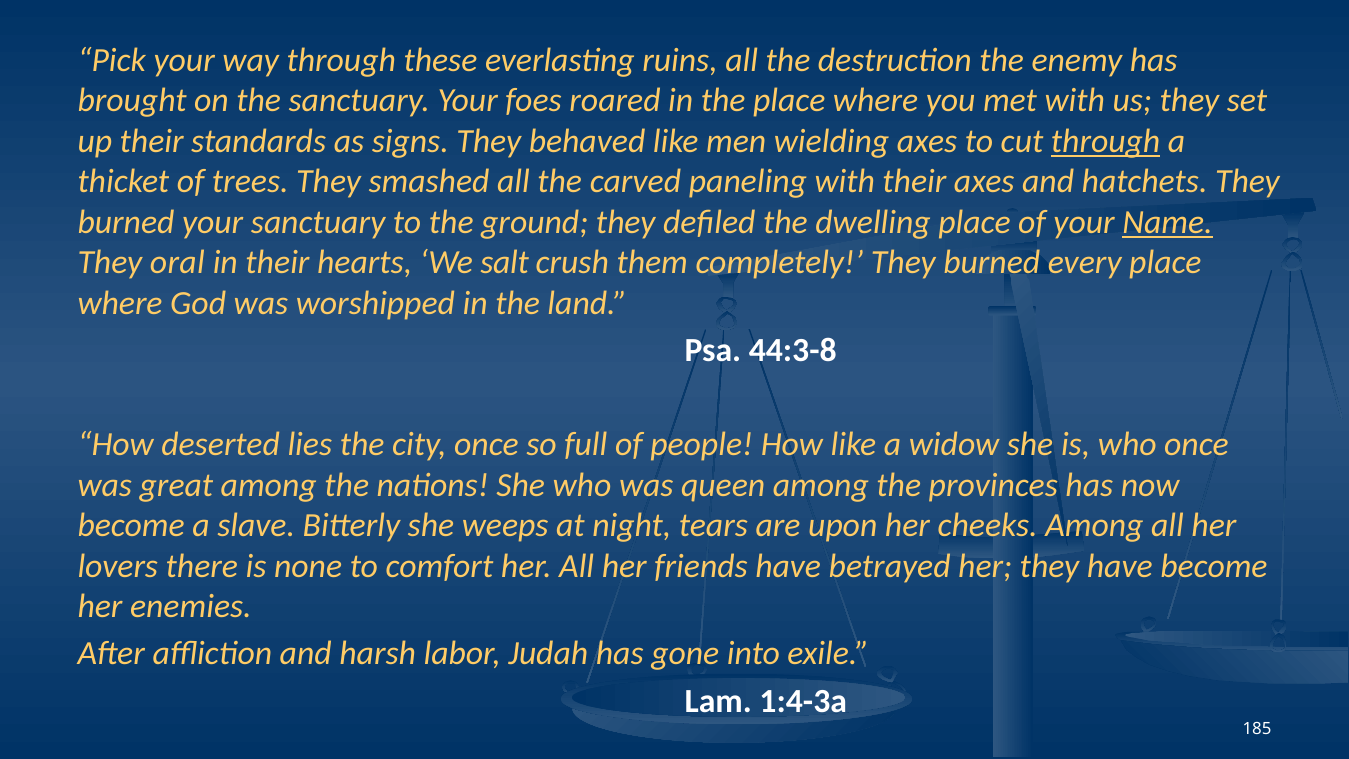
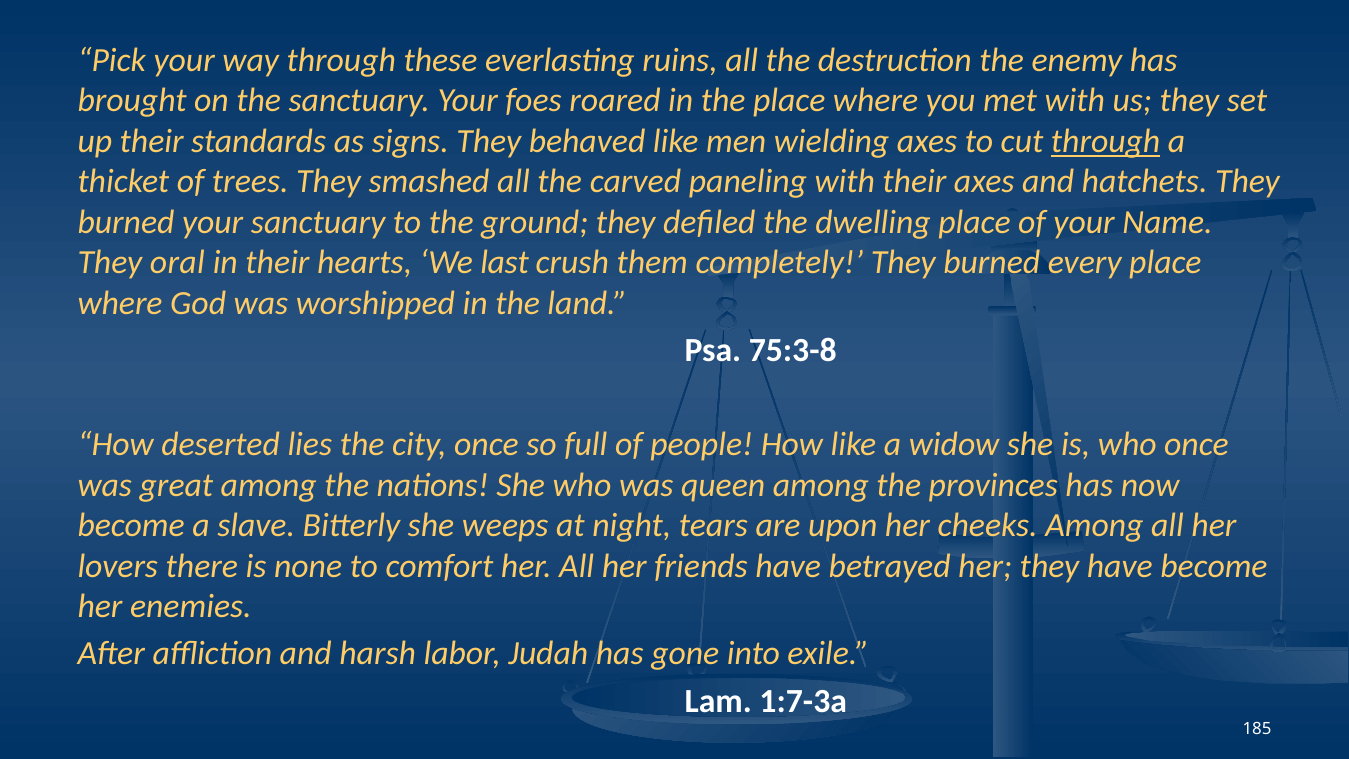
Name underline: present -> none (1168, 222)
salt: salt -> last (505, 262)
44:3-8: 44:3-8 -> 75:3-8 (793, 350)
1:4-3a: 1:4-3a -> 1:7-3a (803, 701)
